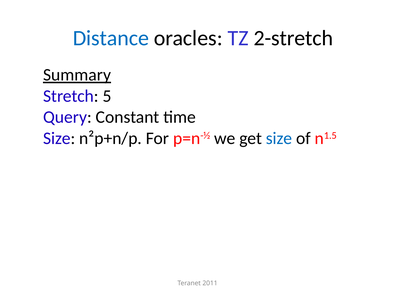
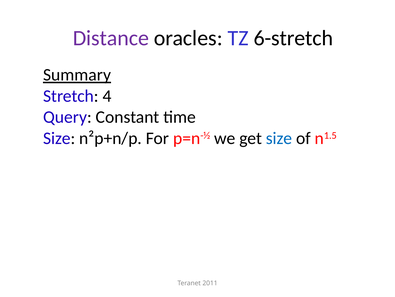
Distance colour: blue -> purple (111, 38)
2-stretch: 2-stretch -> 6-stretch (293, 38)
5: 5 -> 4 (107, 96)
